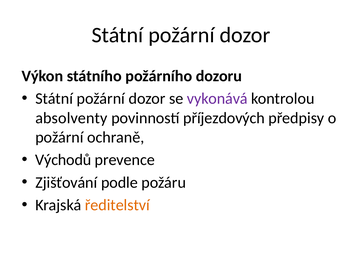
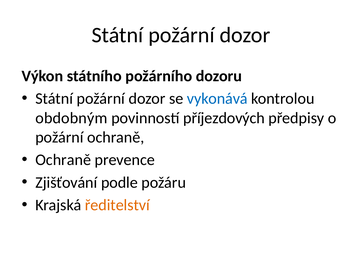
vykonává colour: purple -> blue (217, 98)
absolventy: absolventy -> obdobným (71, 118)
Východů: Východů -> Ochraně (63, 160)
